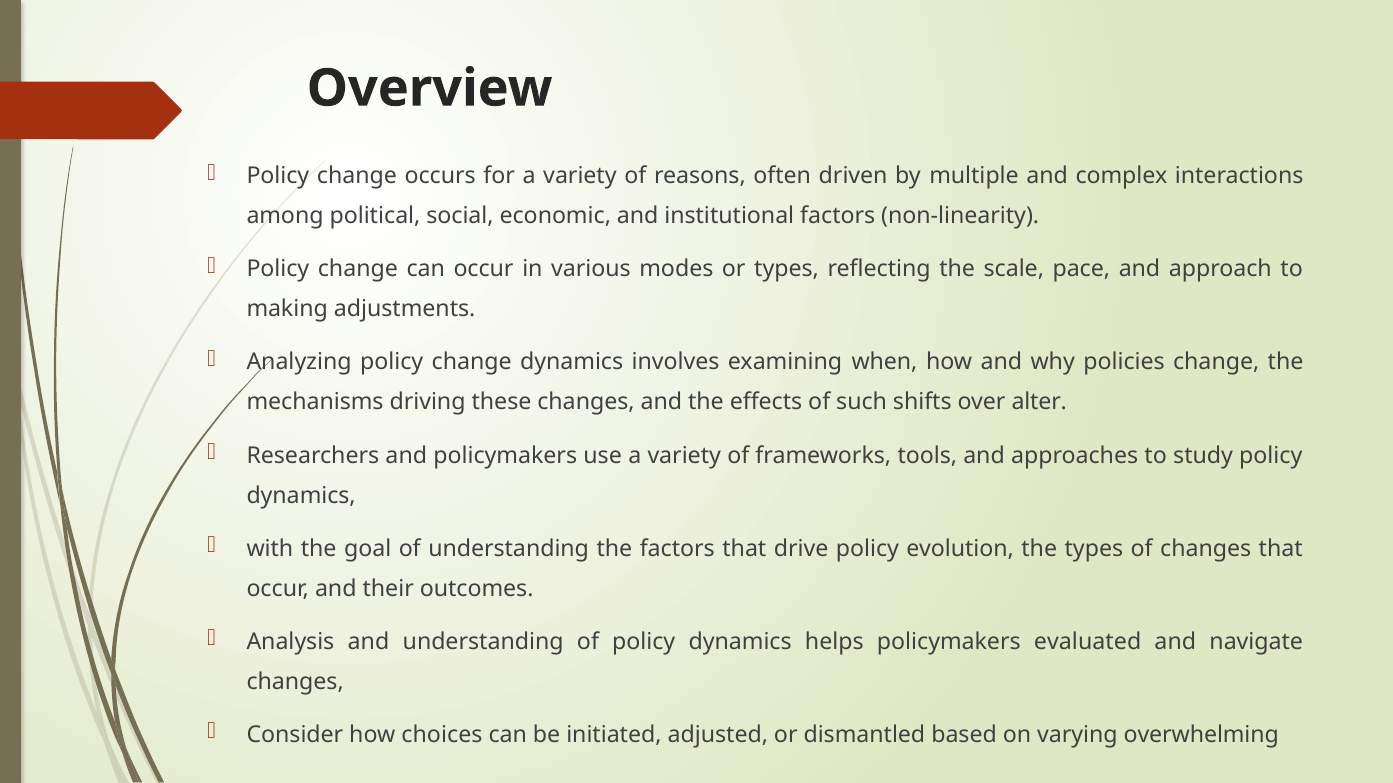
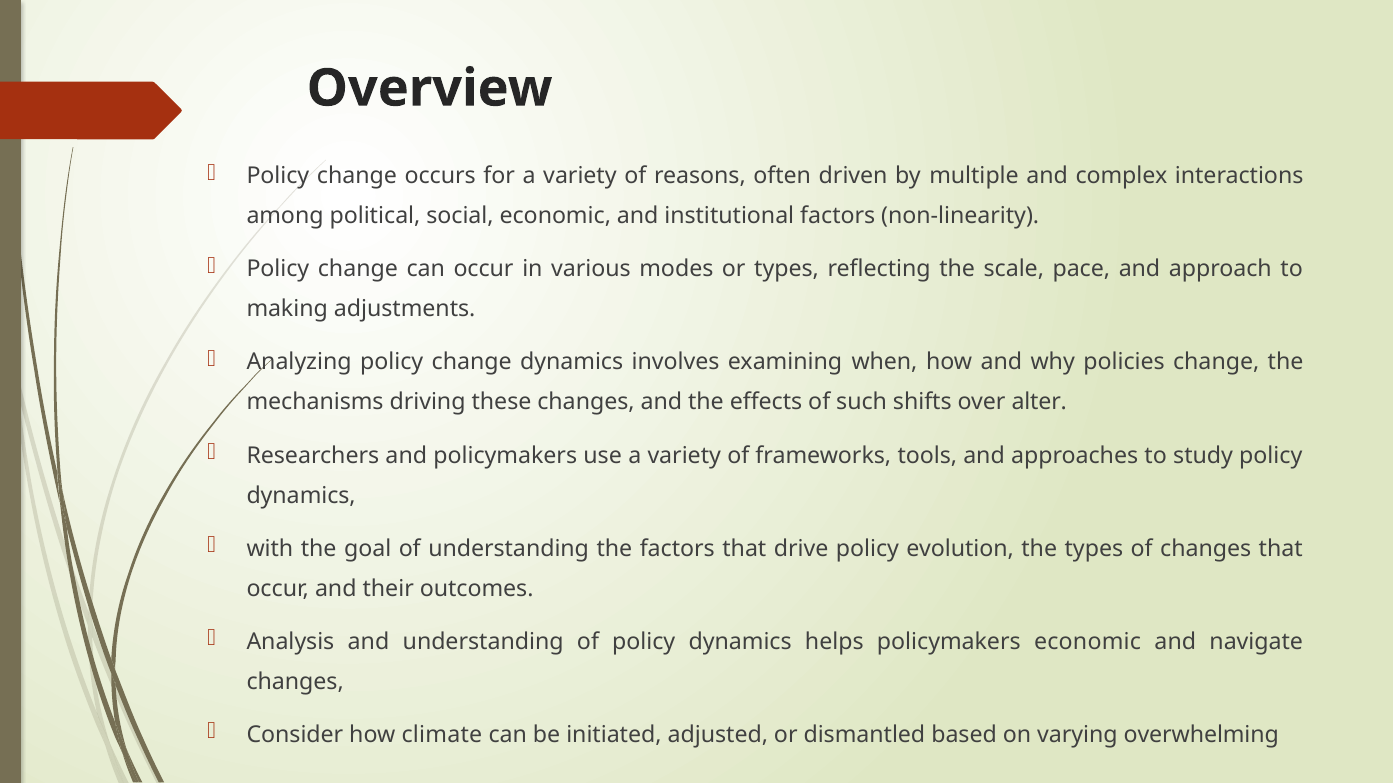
policymakers evaluated: evaluated -> economic (1088, 642)
choices: choices -> climate (442, 735)
